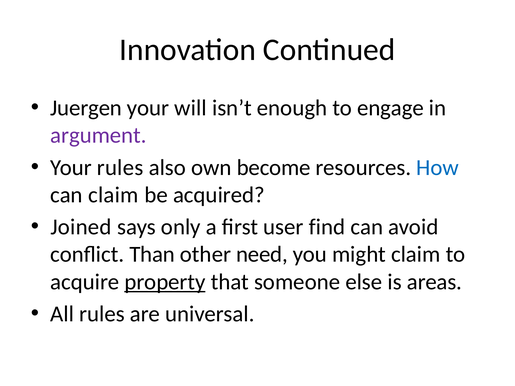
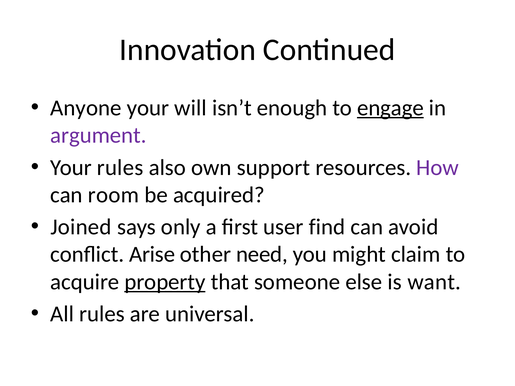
Juergen: Juergen -> Anyone (86, 108)
engage underline: none -> present (390, 108)
become: become -> support (273, 168)
How colour: blue -> purple (438, 168)
can claim: claim -> room (113, 195)
Than: Than -> Arise (152, 255)
areas: areas -> want (434, 282)
